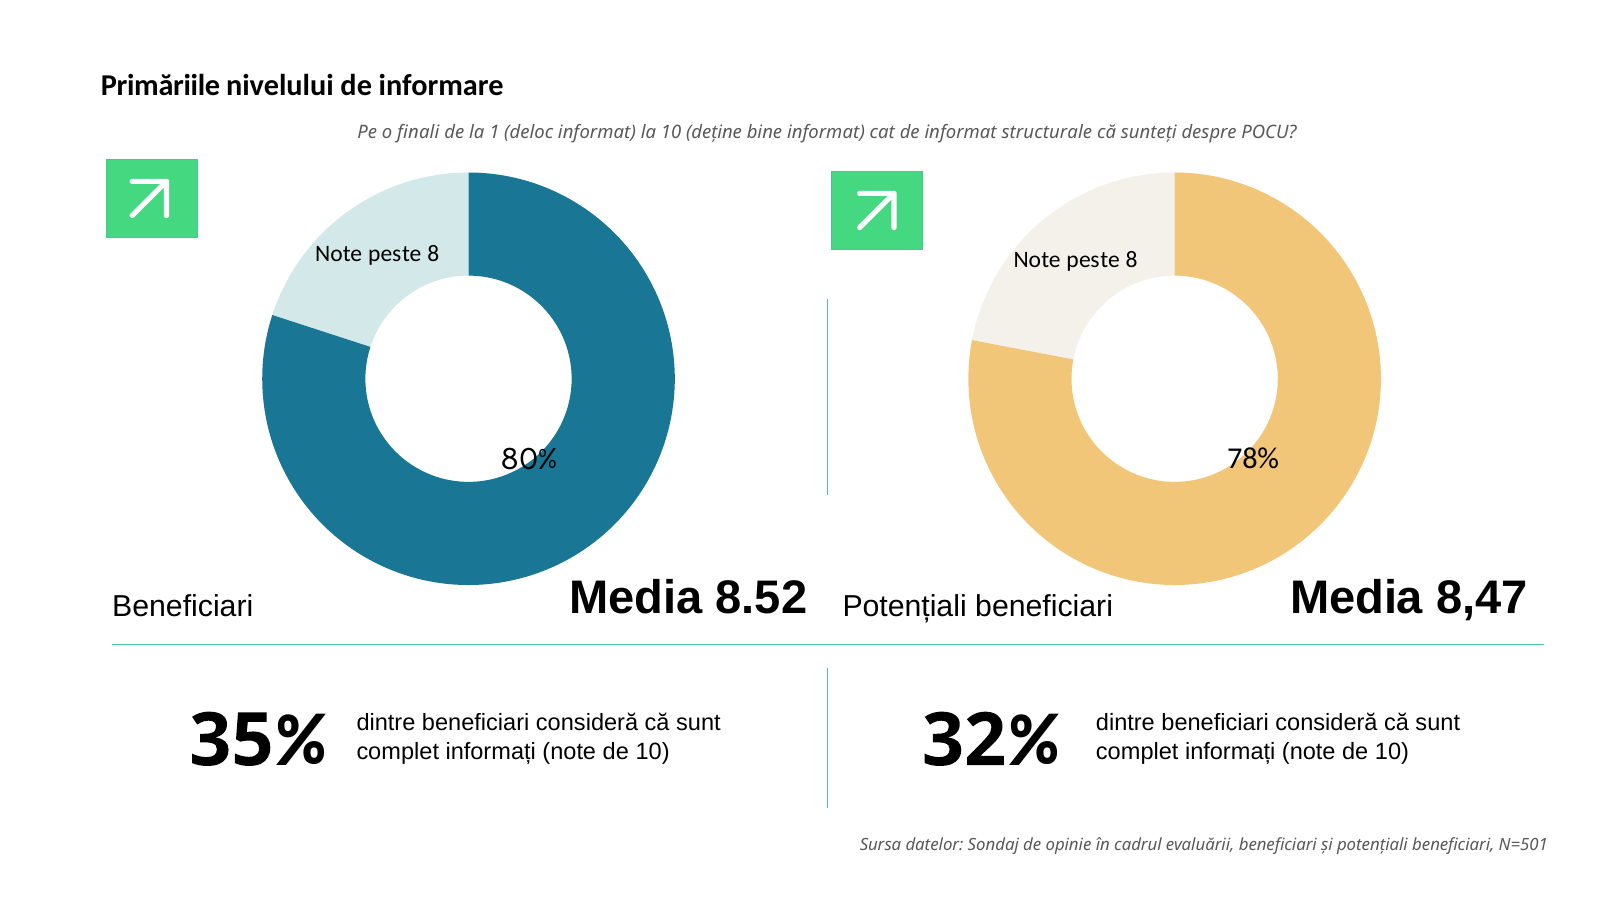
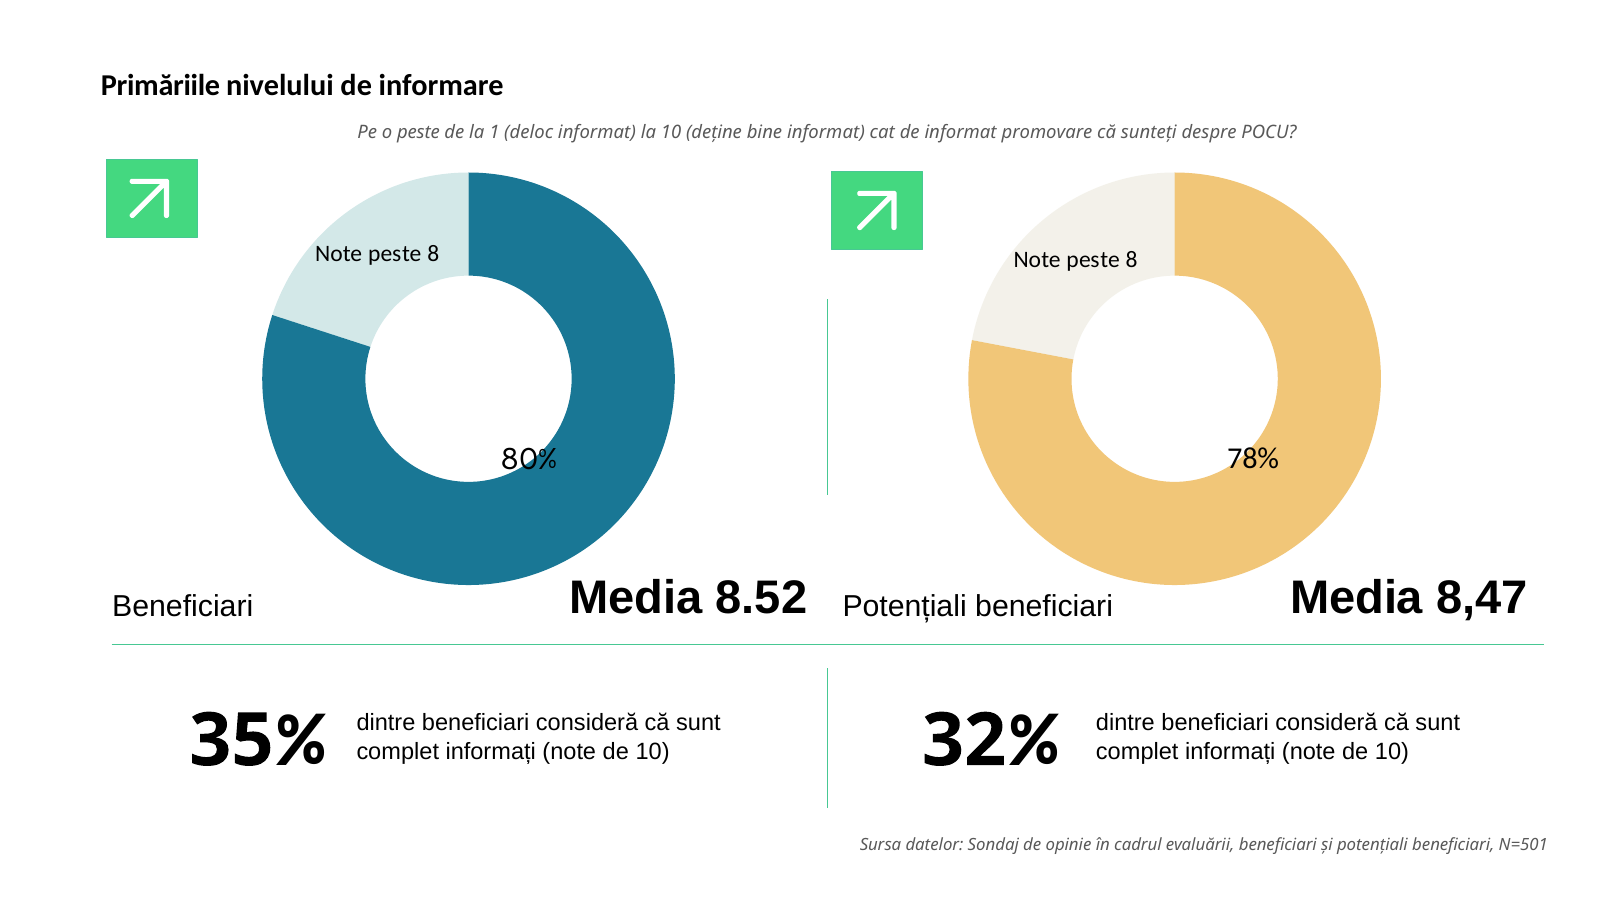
o finali: finali -> peste (418, 133)
structurale: structurale -> promovare (1047, 133)
